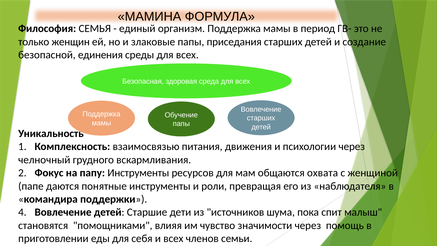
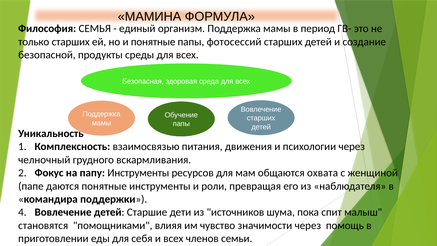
только женщин: женщин -> старших (71, 42)
и злаковые: злаковые -> понятные (153, 42)
приседания: приседания -> фотосессий (234, 42)
единения: единения -> продукты (100, 55)
